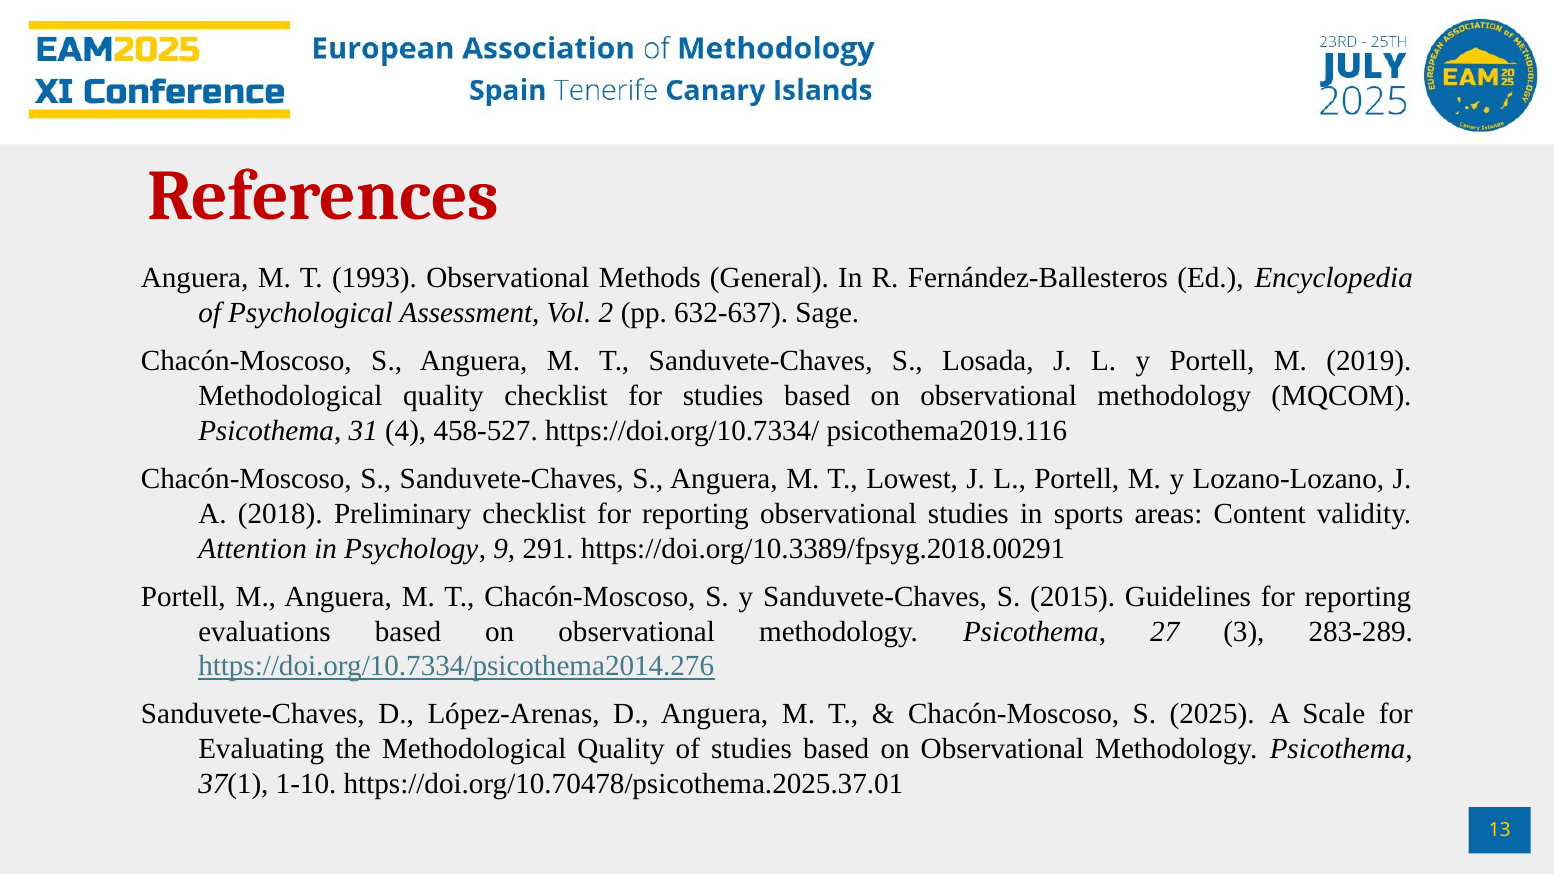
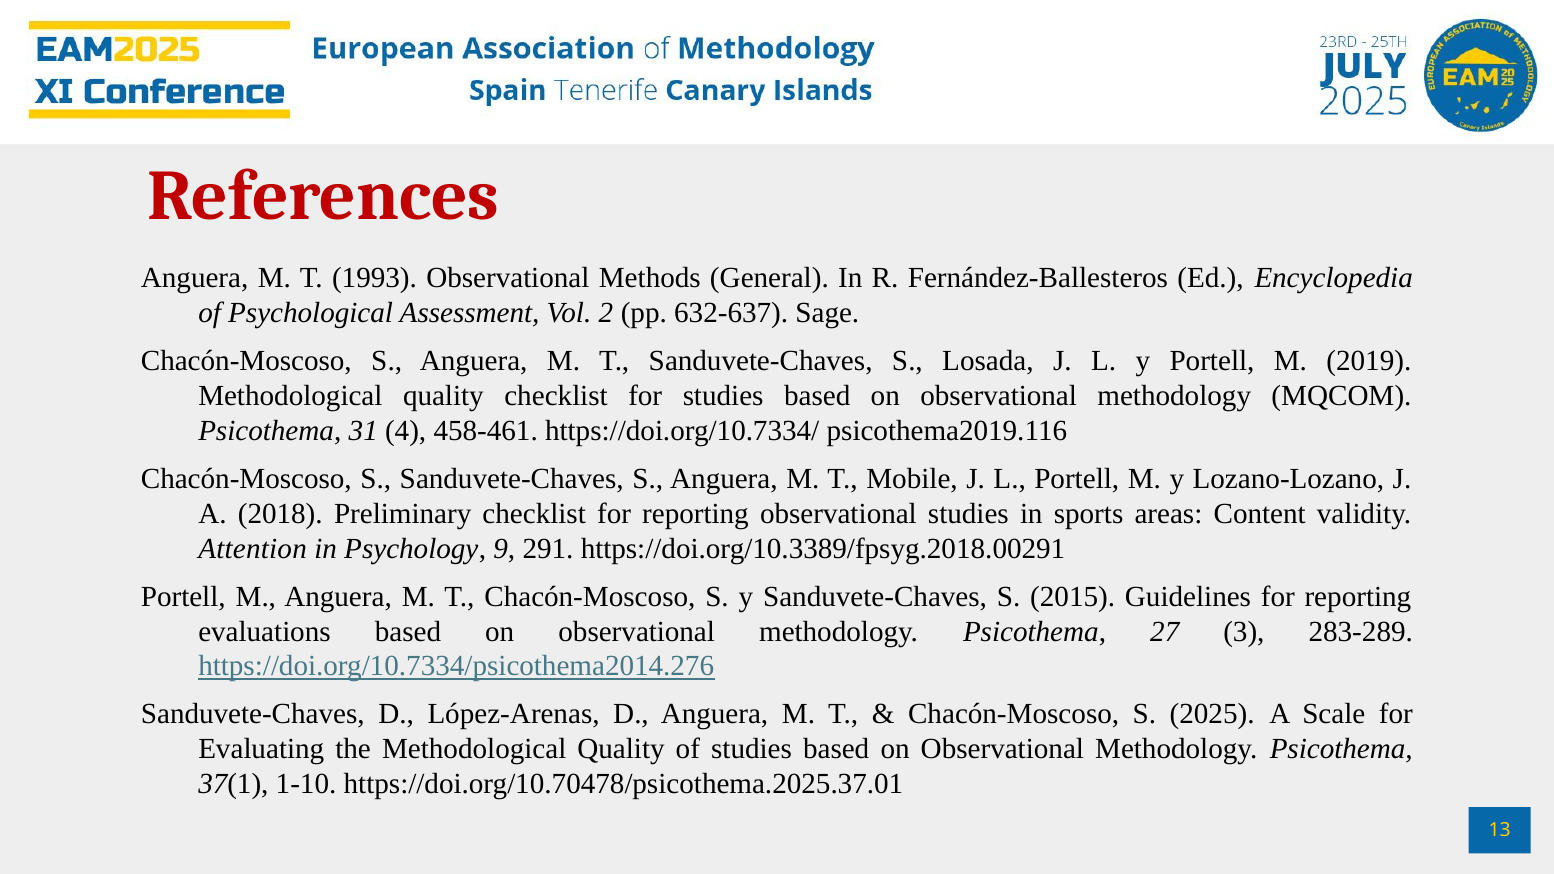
458-527: 458-527 -> 458-461 (486, 431)
Lowest: Lowest -> Mobile (912, 479)
